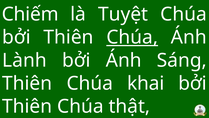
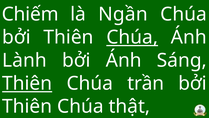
Tuyệt: Tuyệt -> Ngần (123, 14)
Thiên underline: none -> present (27, 83)
khai: khai -> trần (146, 83)
